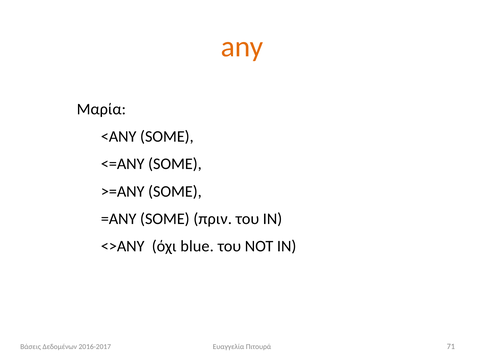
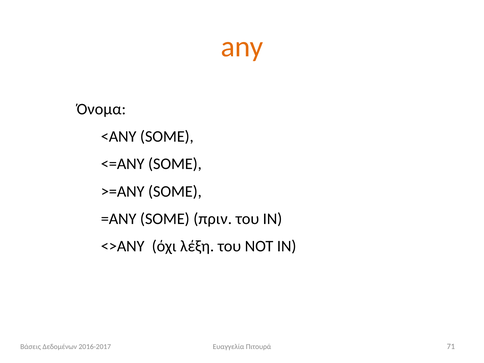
Μαρία: Μαρία -> Όνομα (101, 109)
blue: blue -> λέξη (197, 246)
